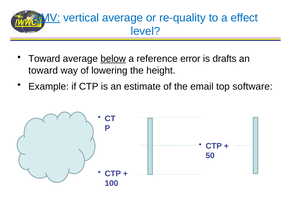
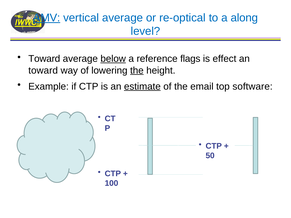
re-quality: re-quality -> re-optical (182, 18)
effect: effect -> along (244, 18)
error: error -> flags (190, 59)
drafts: drafts -> effect (224, 59)
the underline: none -> present (137, 70)
estimate underline: none -> present (142, 87)
